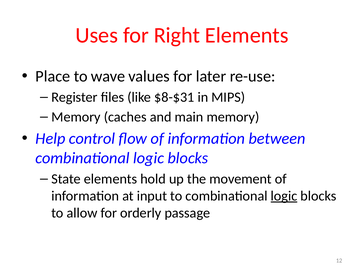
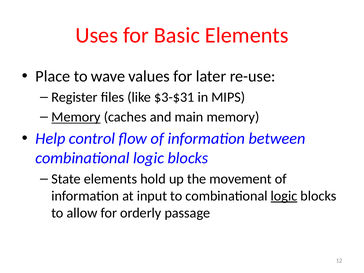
Right: Right -> Basic (177, 35)
$8-$31: $8-$31 -> $3-$31 (174, 97)
Memory underline: none -> present (76, 117)
